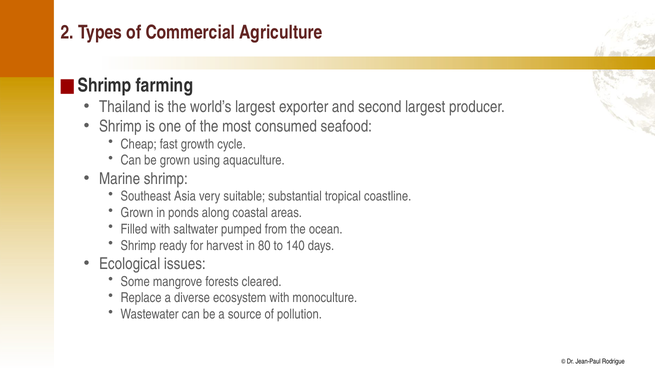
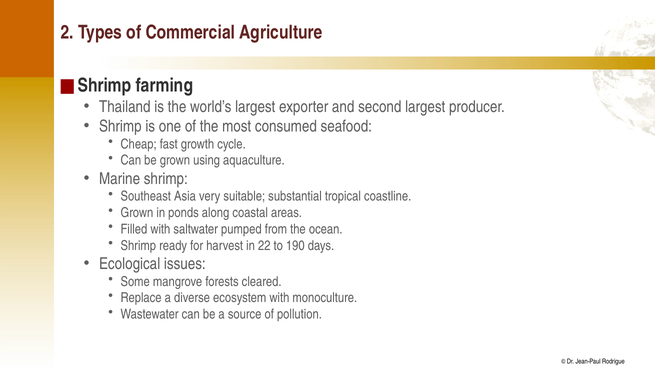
80: 80 -> 22 (264, 246)
140: 140 -> 190 (295, 246)
